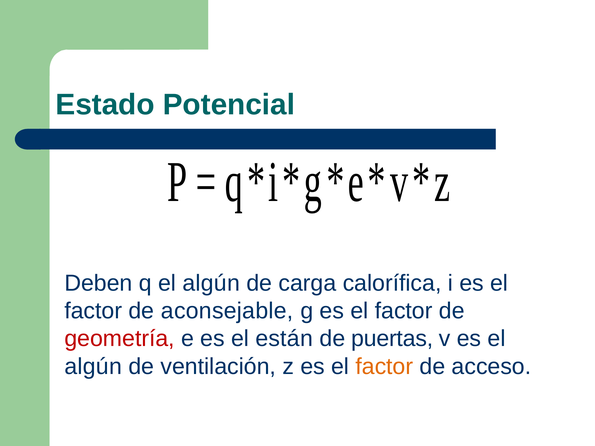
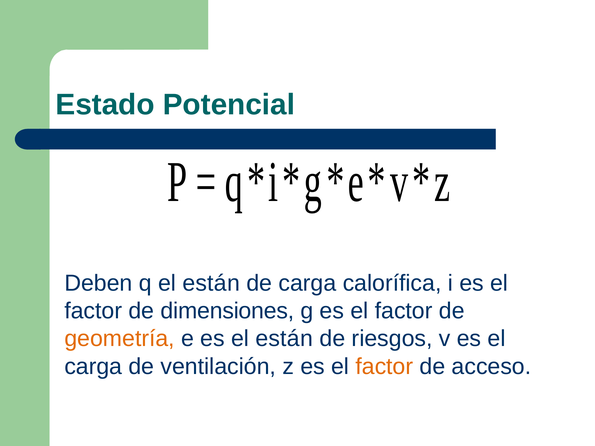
q el algún: algún -> están (211, 283)
aconsejable: aconsejable -> dimensiones (227, 311)
geometría colour: red -> orange (120, 339)
puertas: puertas -> riesgos (392, 339)
algún: algún -> carga (93, 367)
